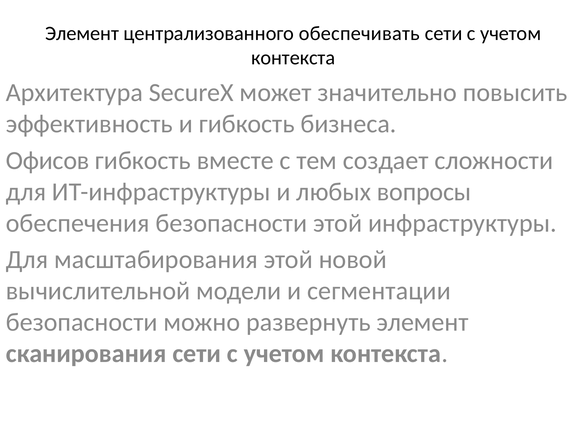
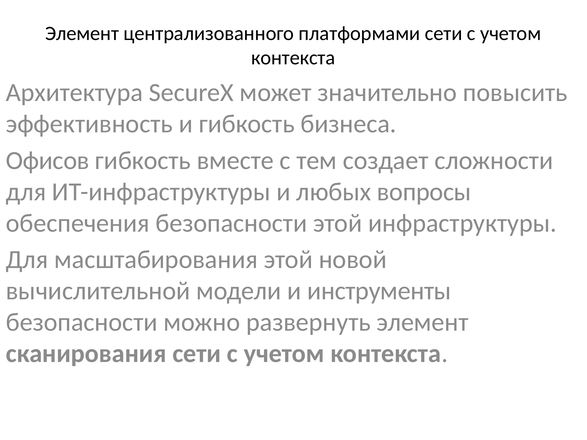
обеспечивать: обеспечивать -> платформами (359, 33)
сегментации: сегментации -> инструменты (379, 291)
